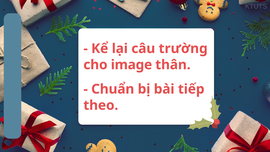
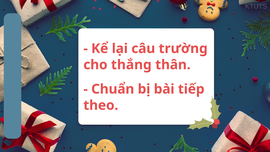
image: image -> thắng (131, 65)
